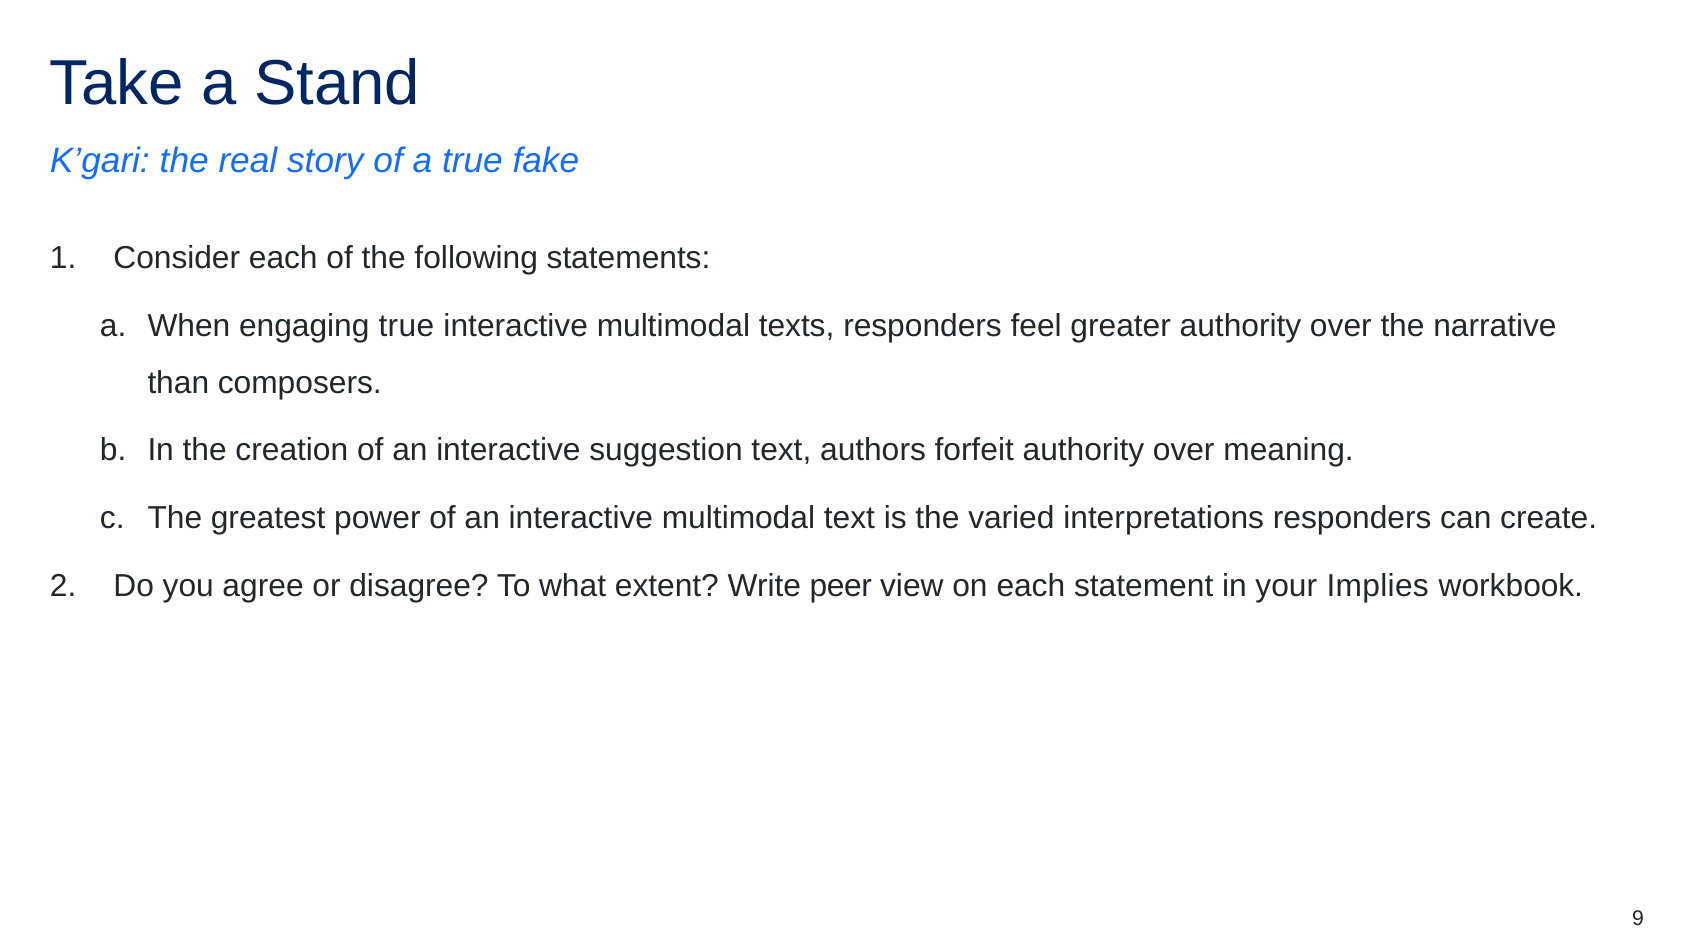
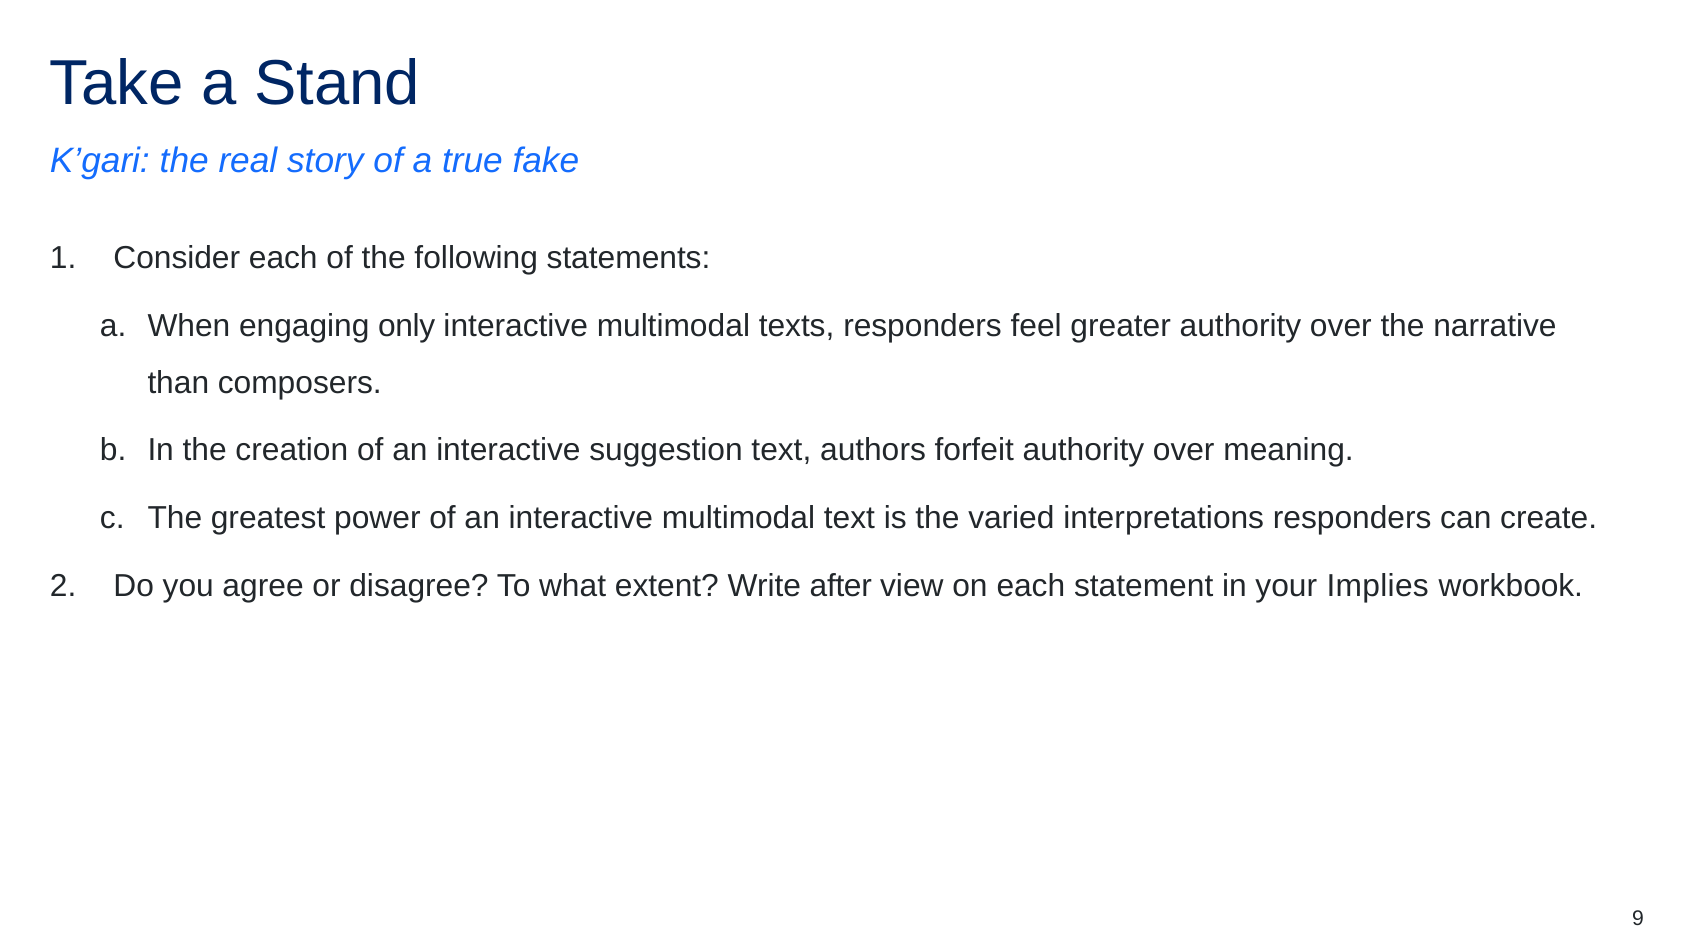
engaging true: true -> only (407, 325)
peer: peer -> after (841, 586)
